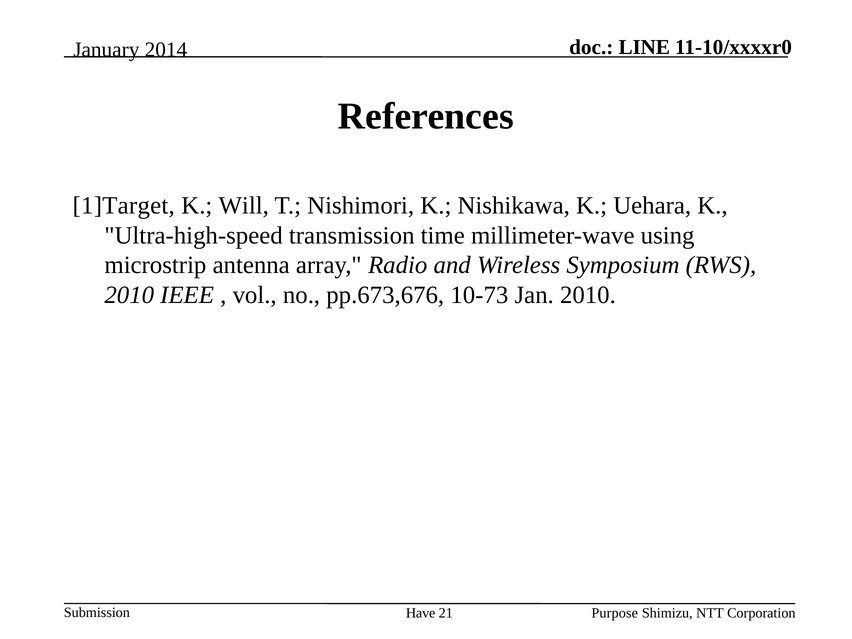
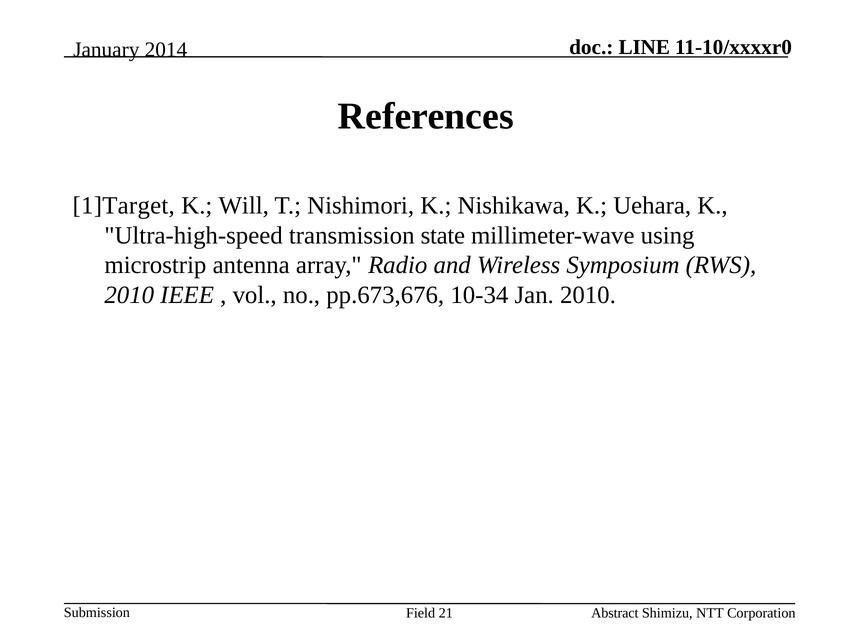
time: time -> state (443, 235)
10-73: 10-73 -> 10-34 (479, 295)
Have: Have -> Field (421, 613)
Purpose: Purpose -> Abstract (615, 613)
